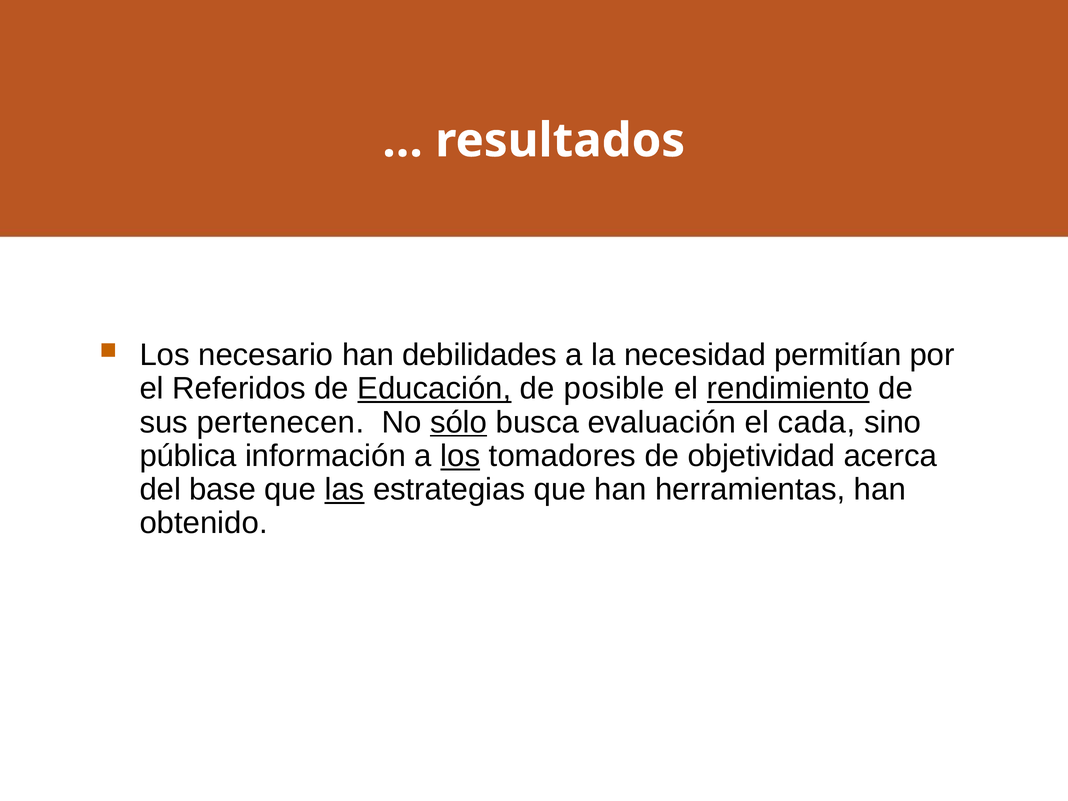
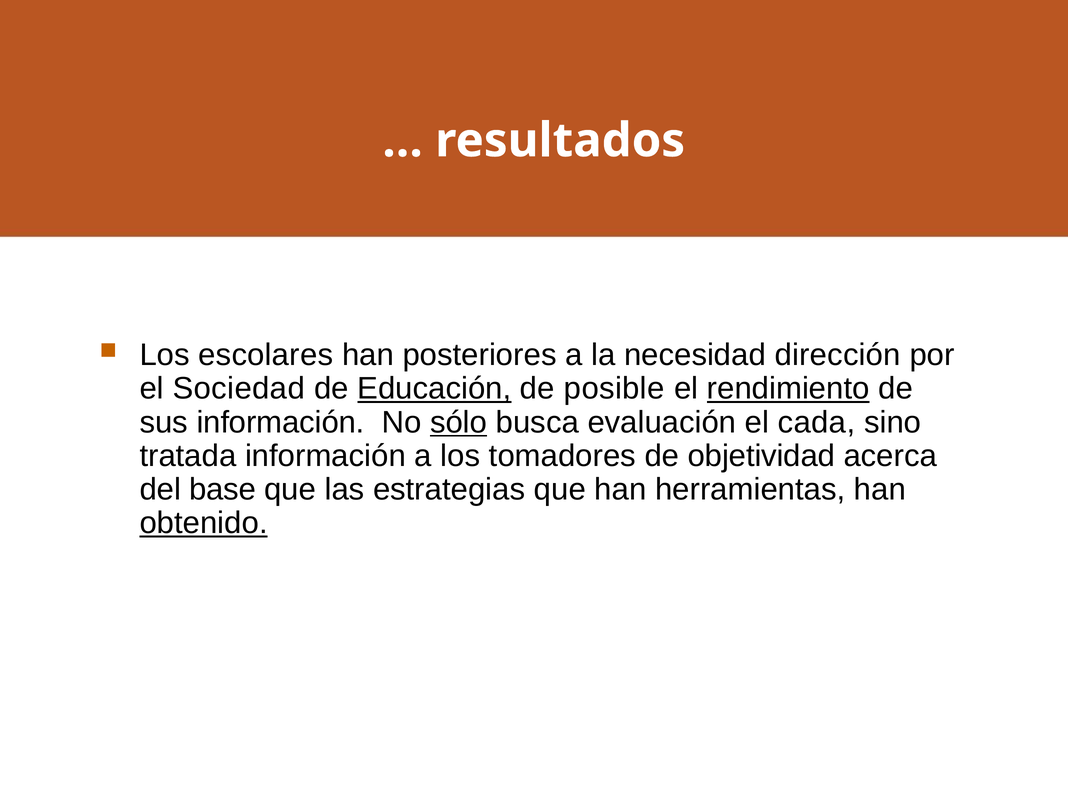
necesario: necesario -> escolares (266, 355)
debilidades: debilidades -> posteriores (480, 355)
permitían: permitían -> dirección (838, 355)
Referidos: Referidos -> Sociedad (239, 389)
sus pertenecen: pertenecen -> información (281, 422)
pública: pública -> tratada (188, 456)
los underline: present -> none (460, 456)
las underline: present -> none (345, 490)
obtenido underline: none -> present (204, 523)
